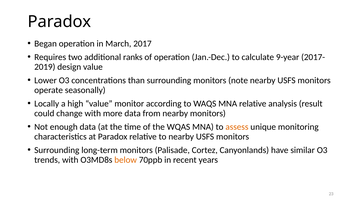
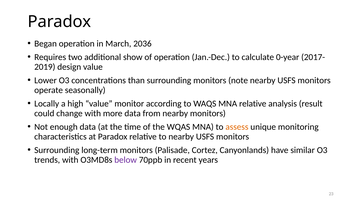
2017: 2017 -> 2036 (142, 44)
ranks: ranks -> show (133, 57)
9-year: 9-year -> 0-year (288, 57)
below colour: orange -> purple (126, 160)
